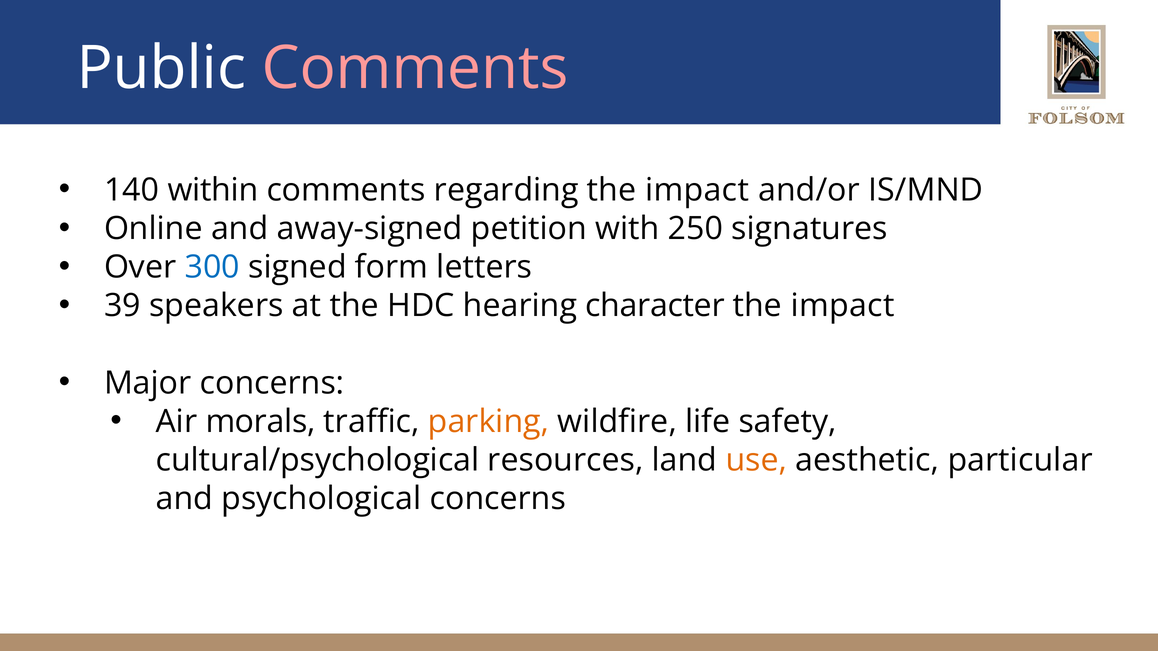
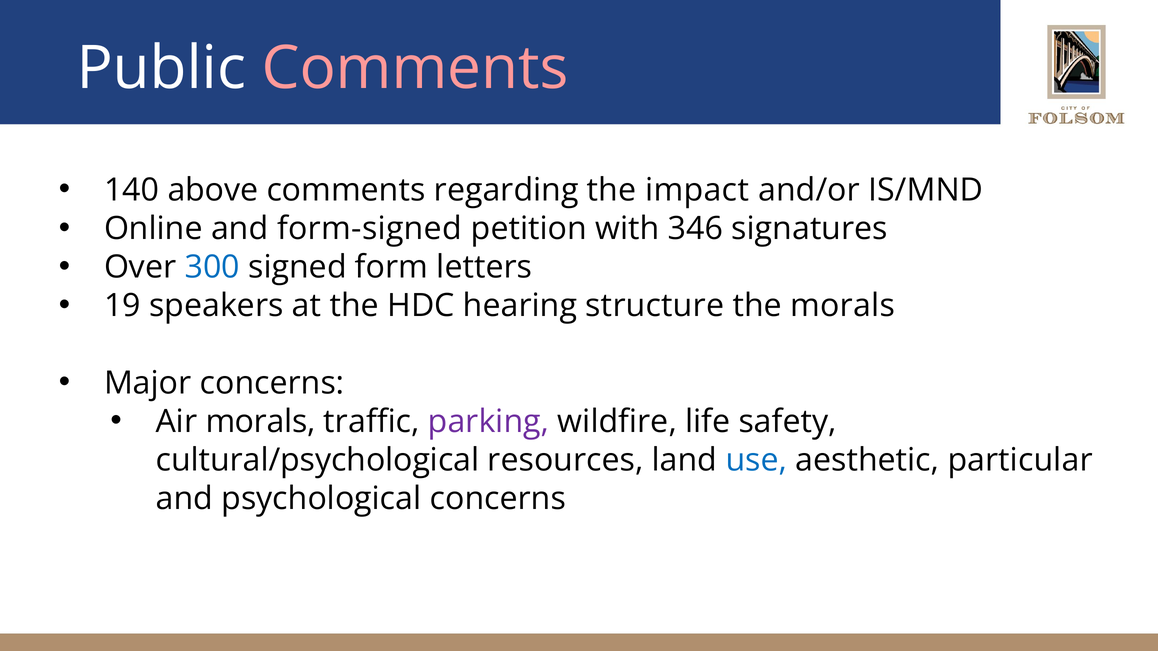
within: within -> above (213, 190)
away-signed: away-signed -> form-signed (370, 229)
250: 250 -> 346 (695, 229)
39: 39 -> 19 (122, 306)
character: character -> structure (655, 306)
impact: impact -> morals (843, 306)
parking colour: orange -> purple (488, 422)
use colour: orange -> blue (756, 460)
